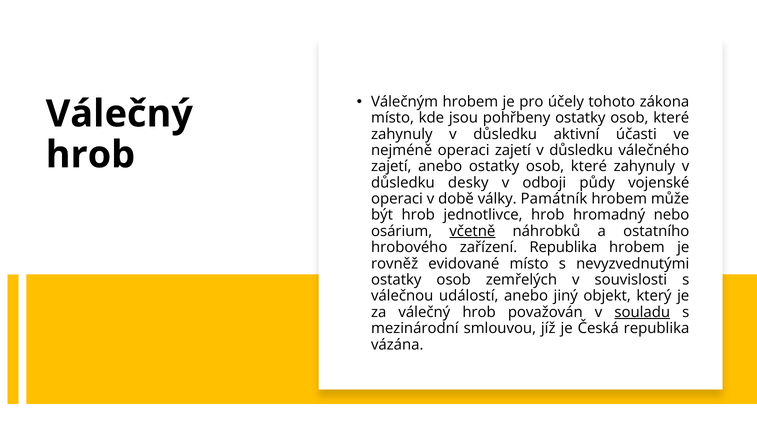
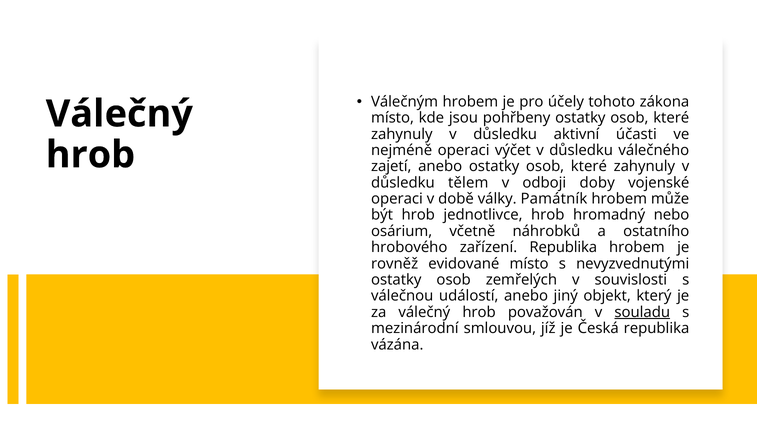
operaci zajetí: zajetí -> výčet (513, 150)
desky: desky -> tělem (468, 183)
půdy: půdy -> doby (597, 183)
včetně underline: present -> none (472, 231)
